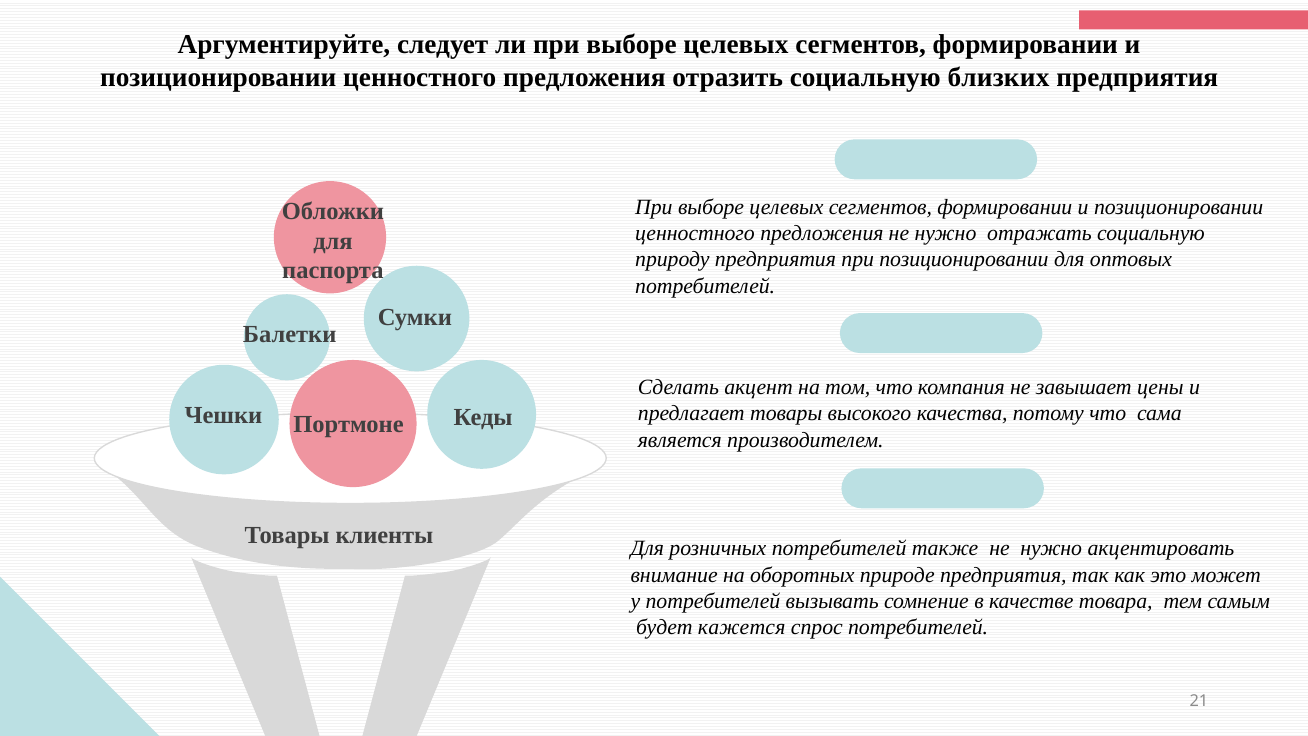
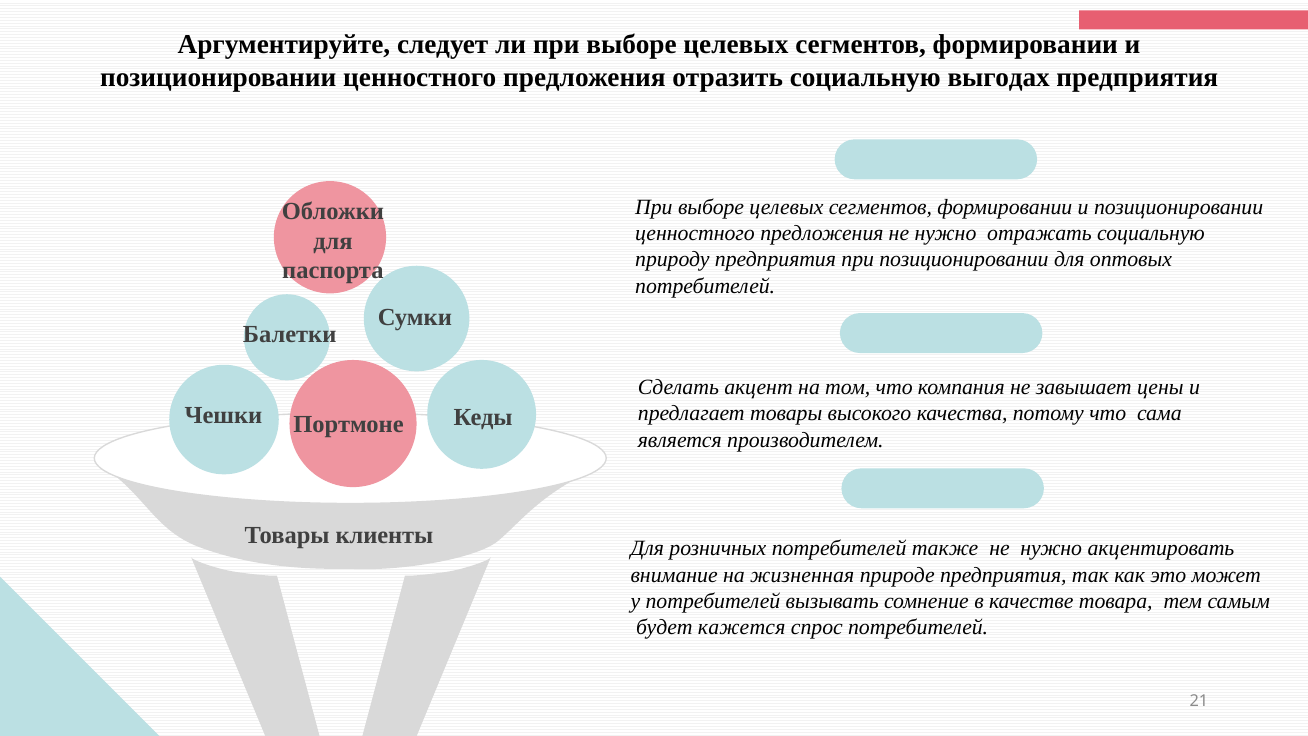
близких: близких -> выгодах (999, 77)
оборотных: оборотных -> жизненная (802, 575)
